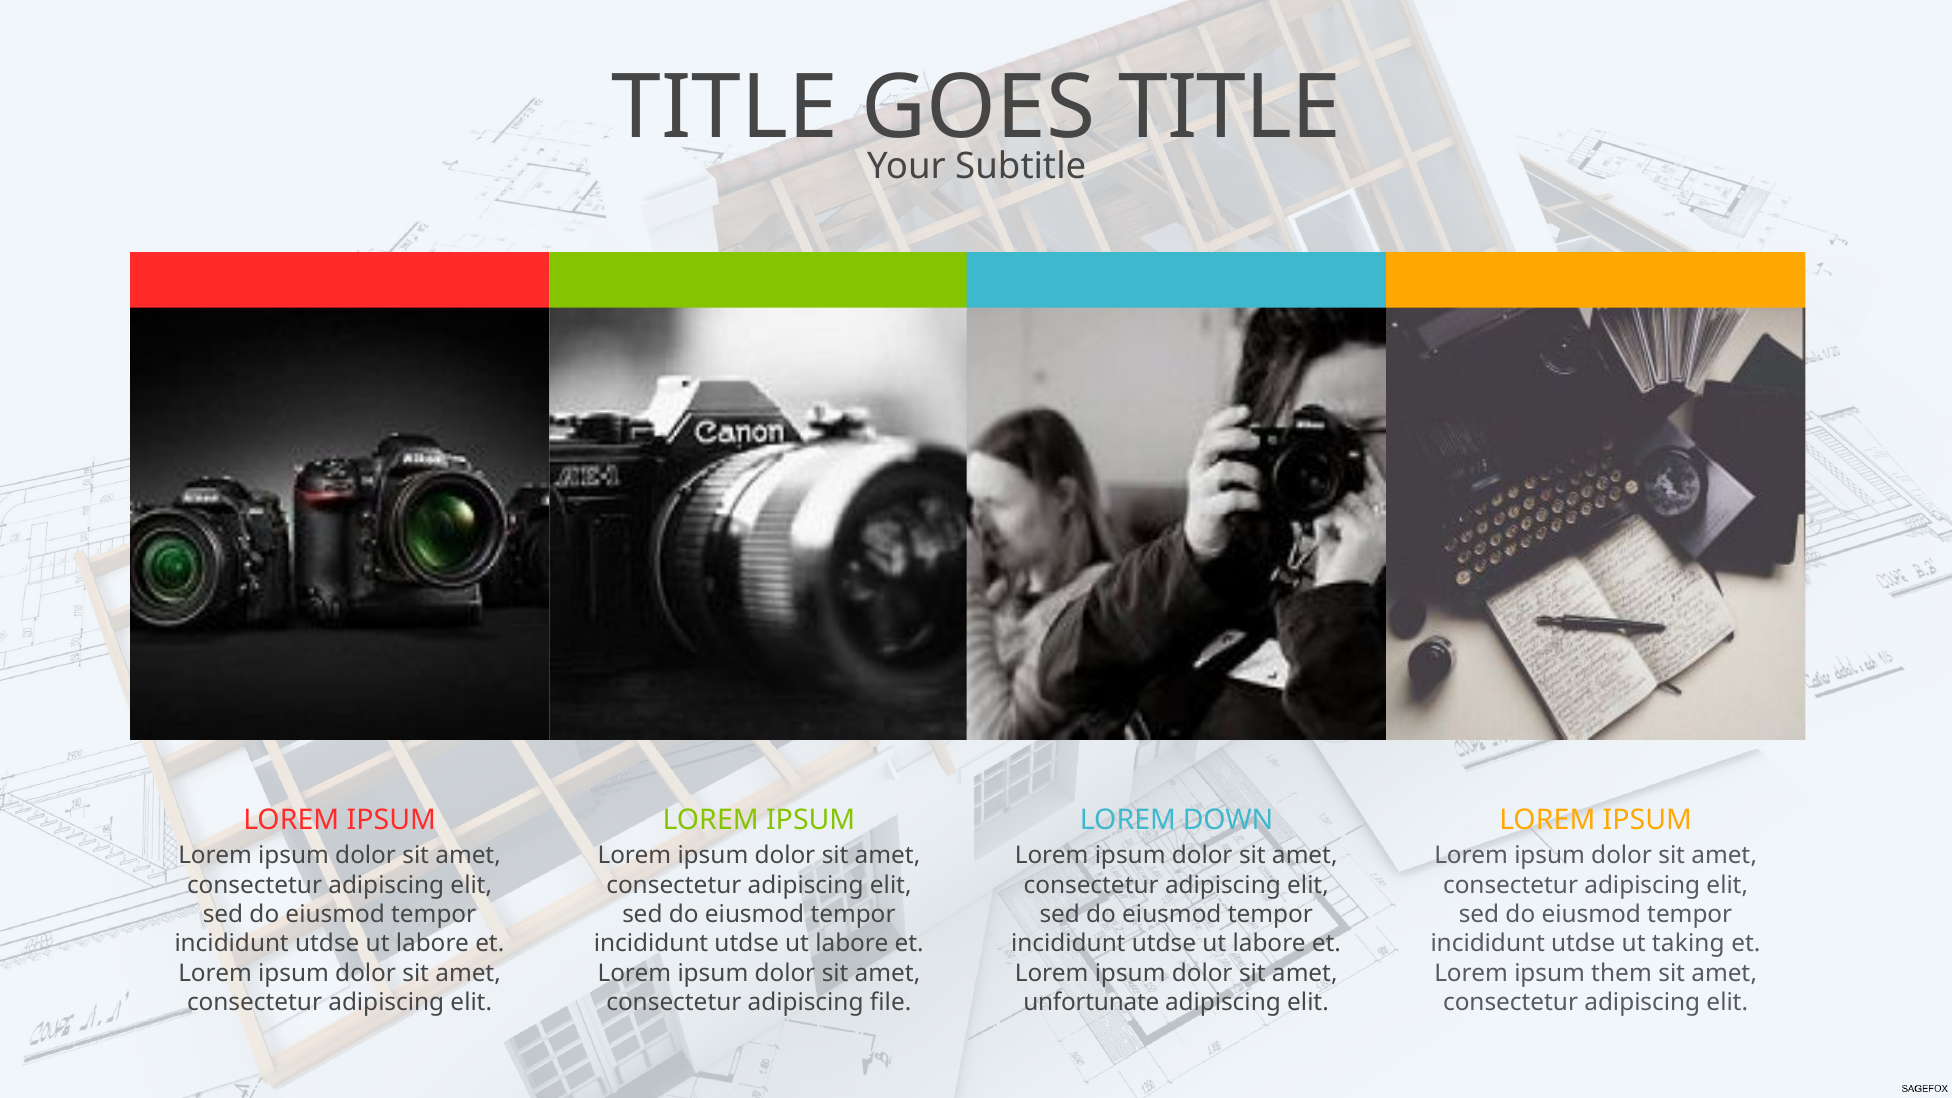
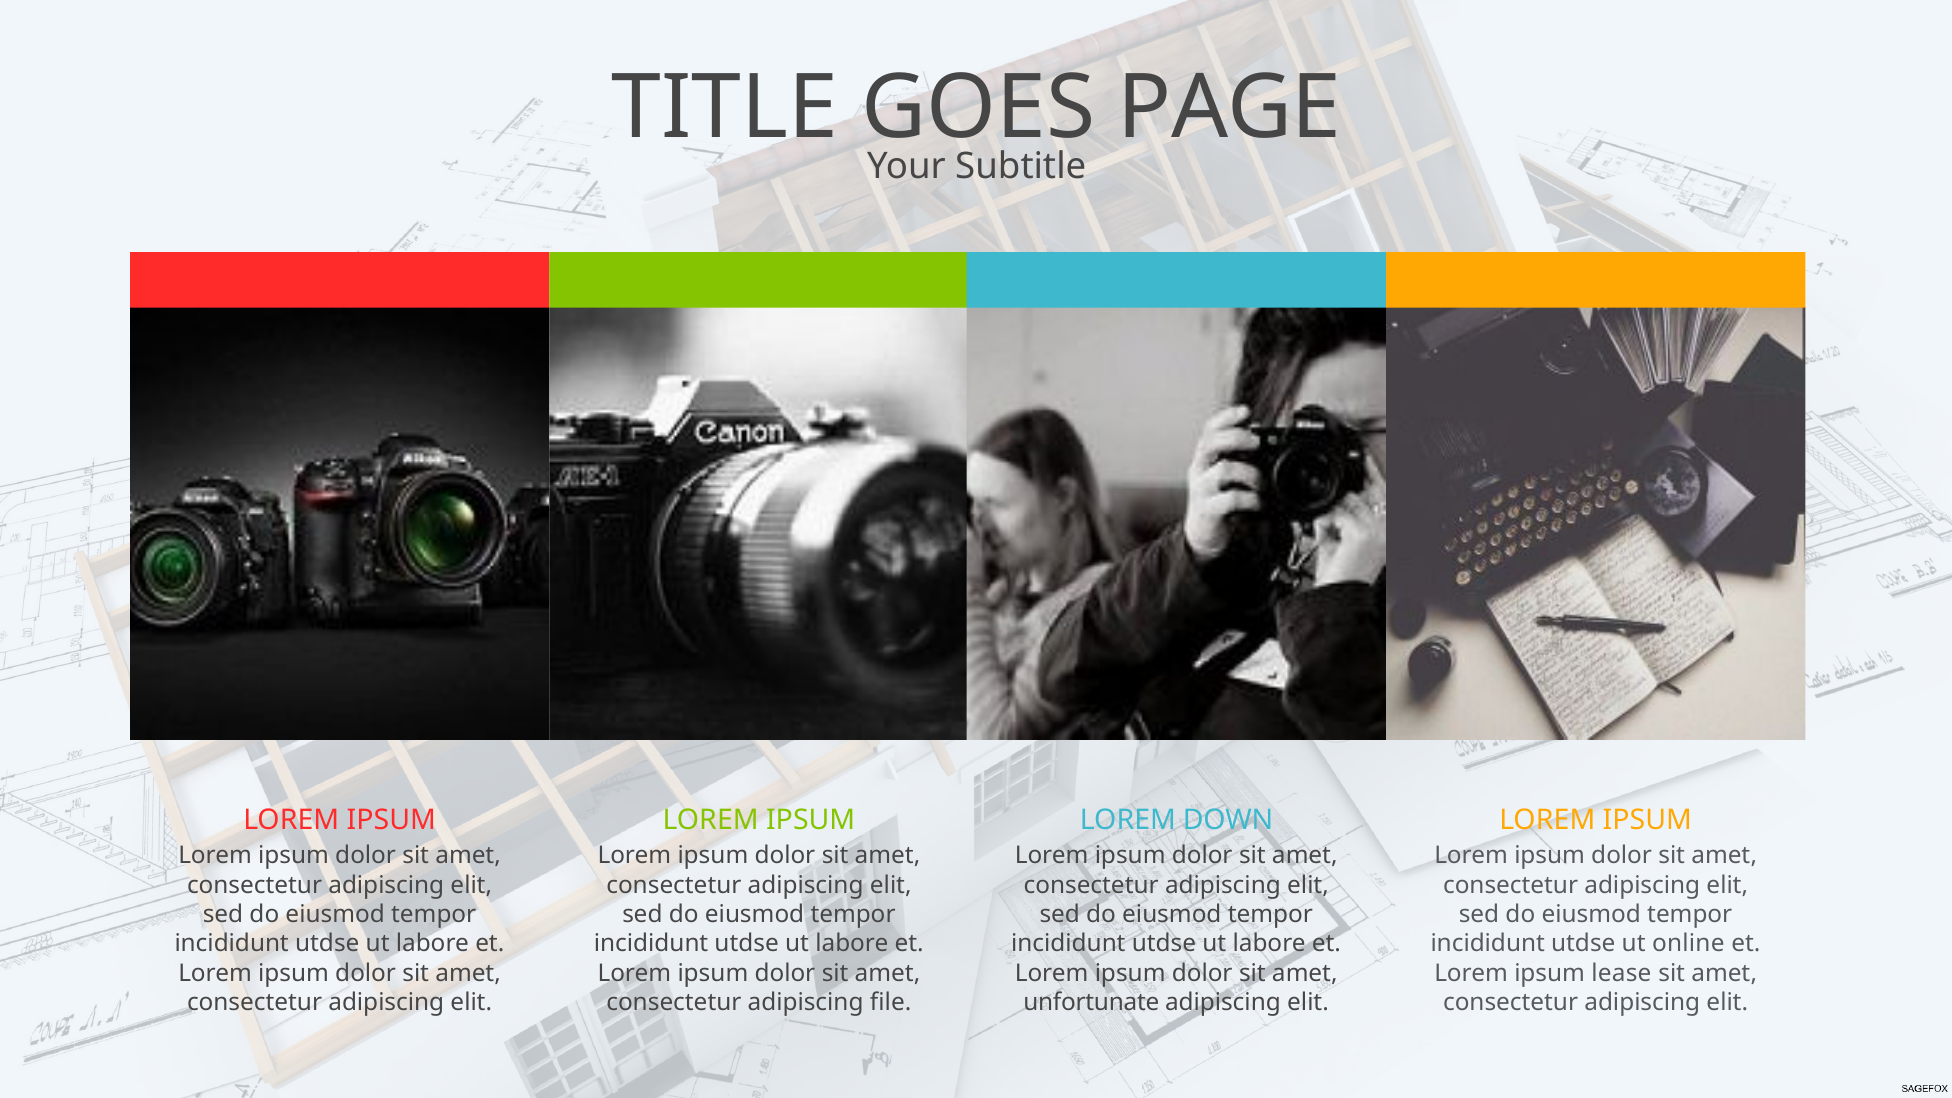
TITLE: TITLE -> PAGE (1230, 108)
taking: taking -> online (1688, 944)
them: them -> lease (1621, 973)
